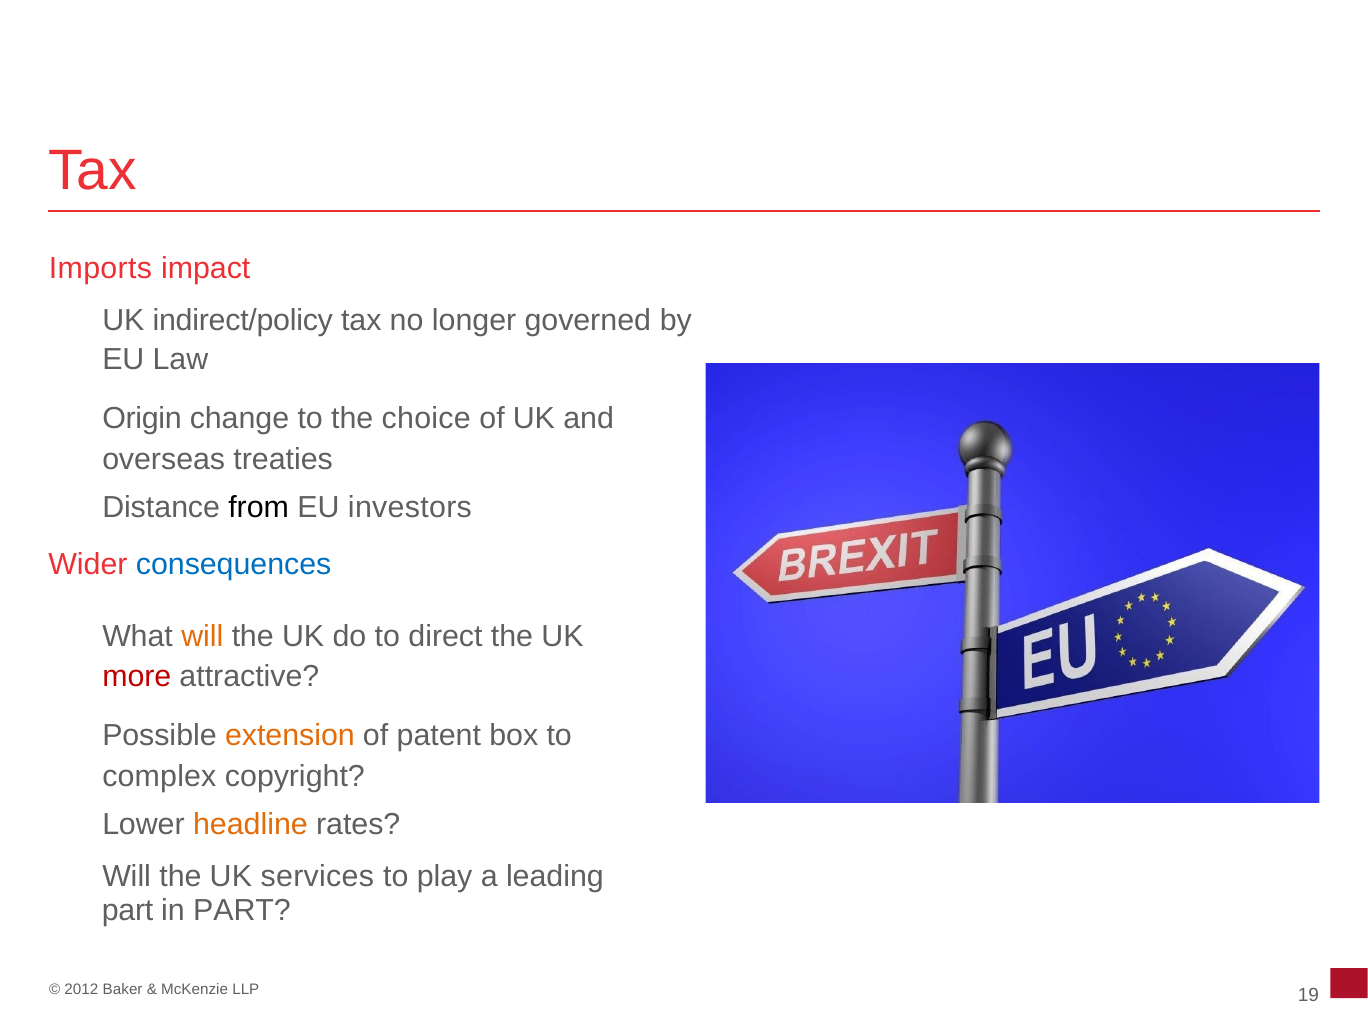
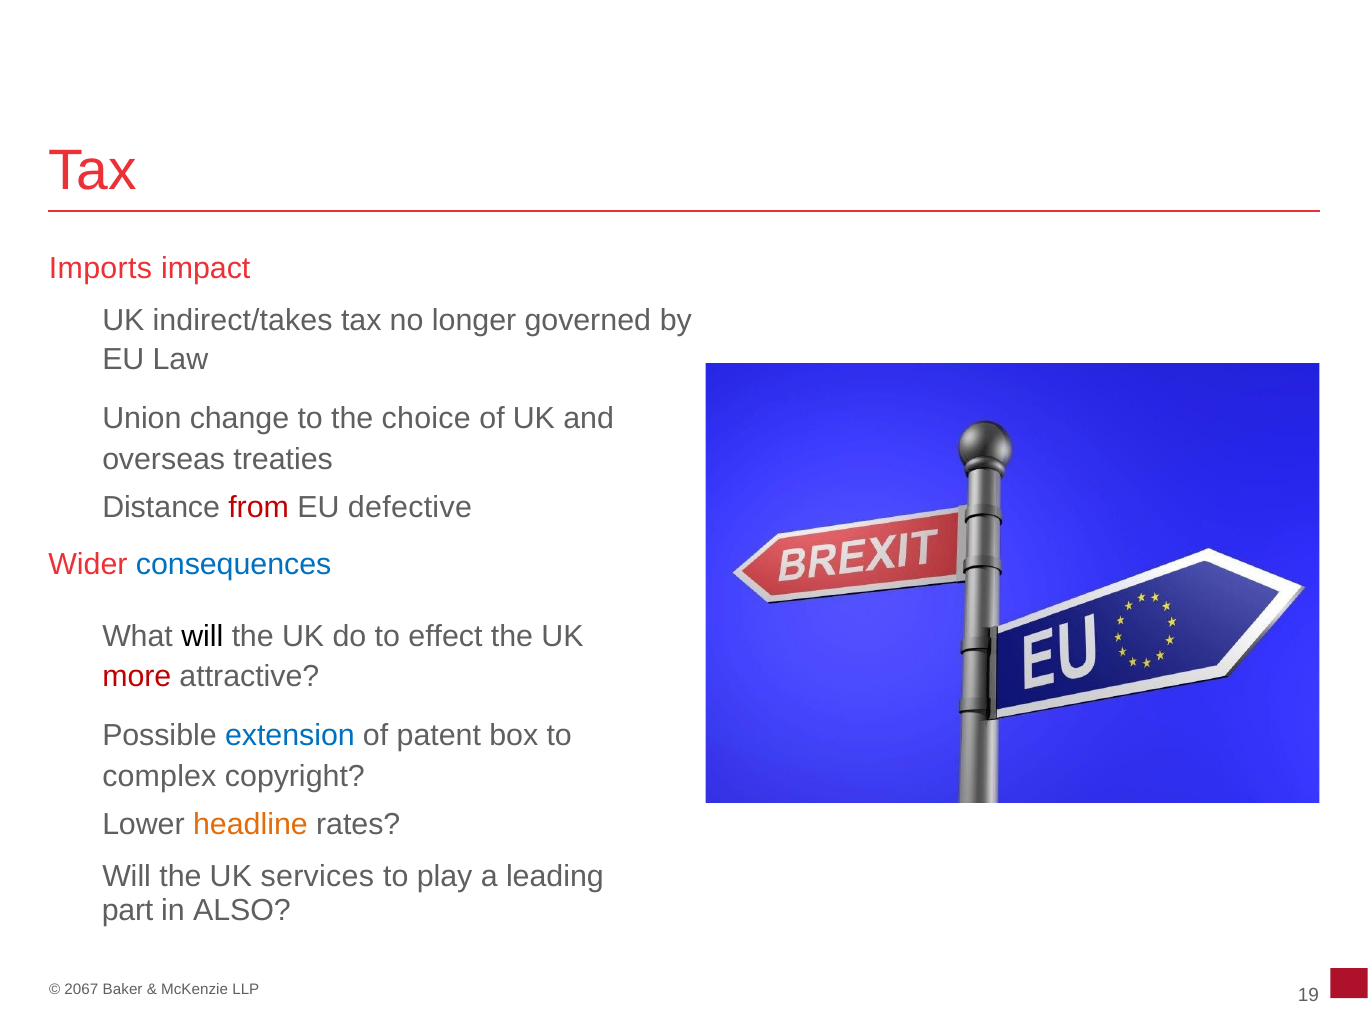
indirect/policy: indirect/policy -> indirect/takes (243, 320)
Origin: Origin -> Union (142, 418)
from colour: black -> red (259, 508)
investors: investors -> defective (410, 508)
will colour: orange -> black (202, 637)
direct: direct -> effect (445, 637)
extension colour: orange -> blue (290, 735)
in PART: PART -> ALSO (242, 911)
2012: 2012 -> 2067 (81, 990)
